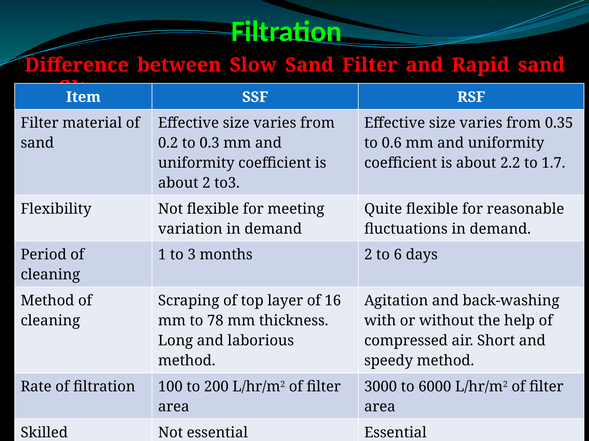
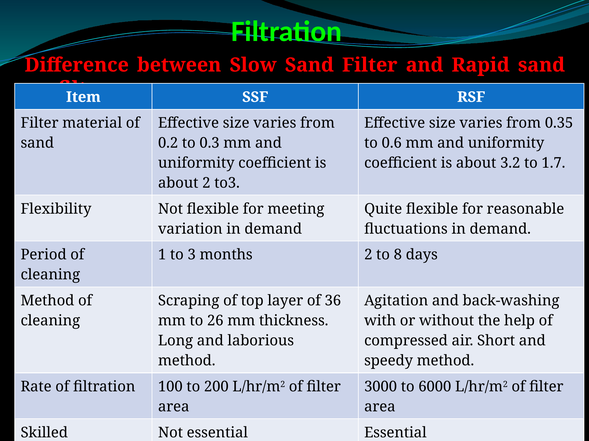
2.2: 2.2 -> 3.2 (510, 163)
6: 6 -> 8 (398, 255)
16: 16 -> 36 (333, 301)
78: 78 -> 26 (215, 321)
